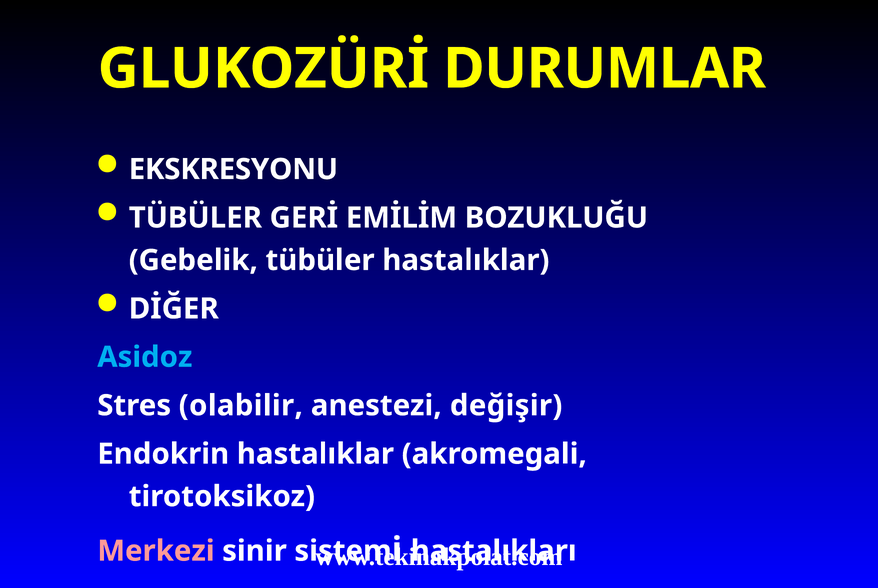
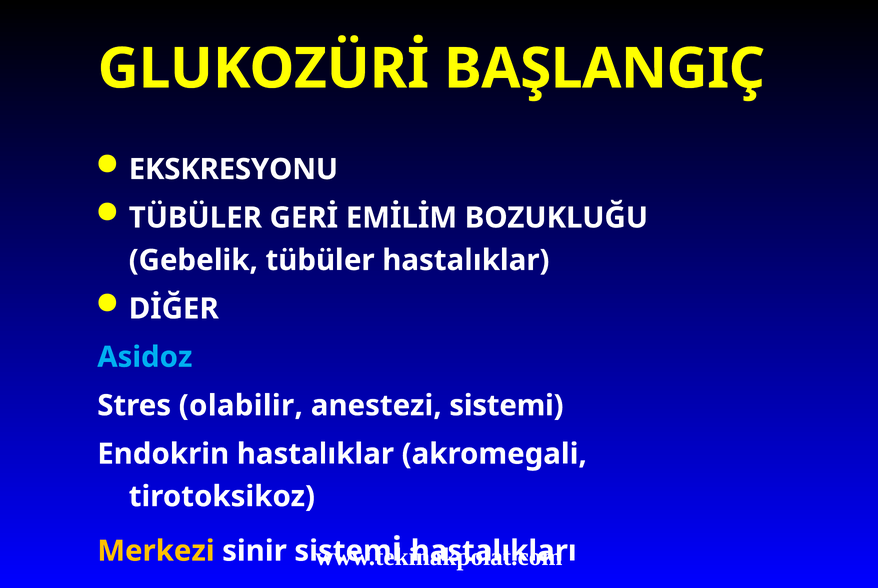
DURUMLAR: DURUMLAR -> BAŞLANGIÇ (605, 69)
anestezi değişir: değişir -> sistemi (506, 405)
Merkezi colour: pink -> yellow (156, 550)
